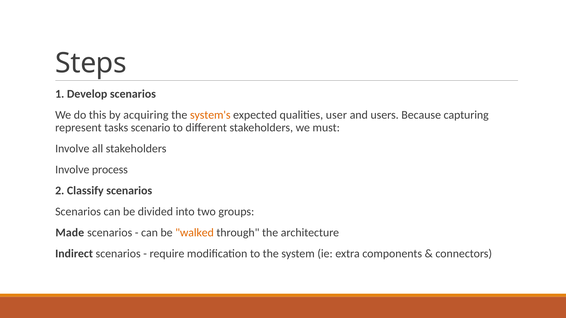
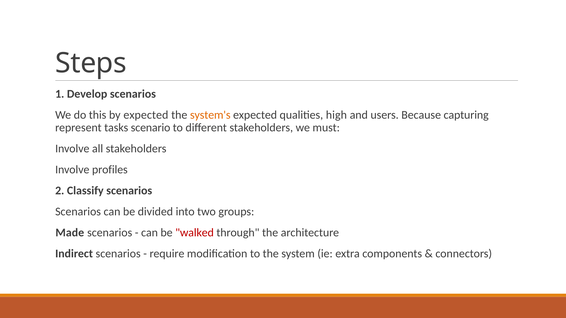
by acquiring: acquiring -> expected (146, 115)
user: user -> high (336, 115)
process: process -> profiles (110, 170)
walked colour: orange -> red (195, 233)
